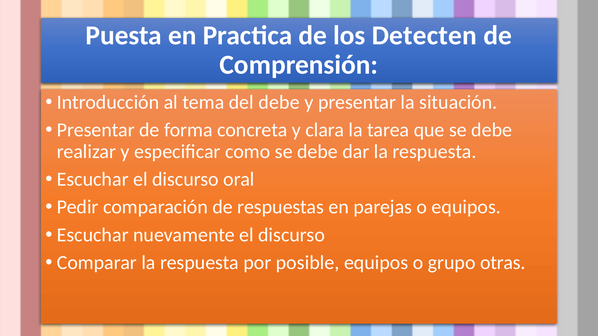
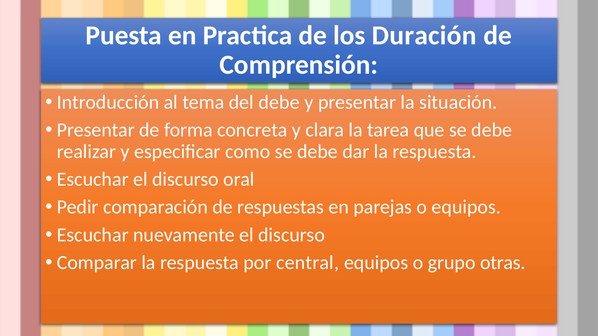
Detecten: Detecten -> Duración (424, 35)
posible: posible -> central (308, 263)
